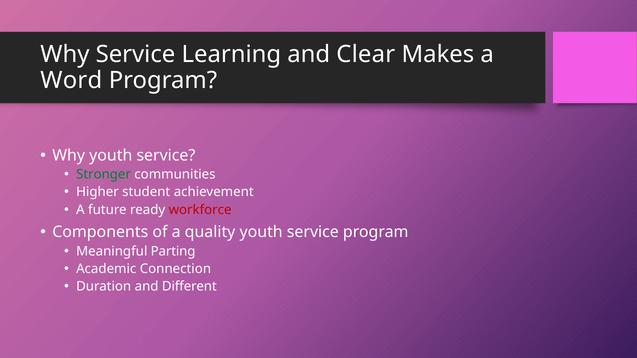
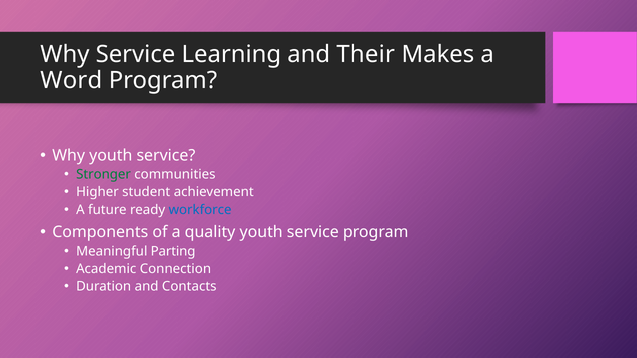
Clear: Clear -> Their (366, 55)
workforce colour: red -> blue (200, 210)
Different: Different -> Contacts (189, 287)
